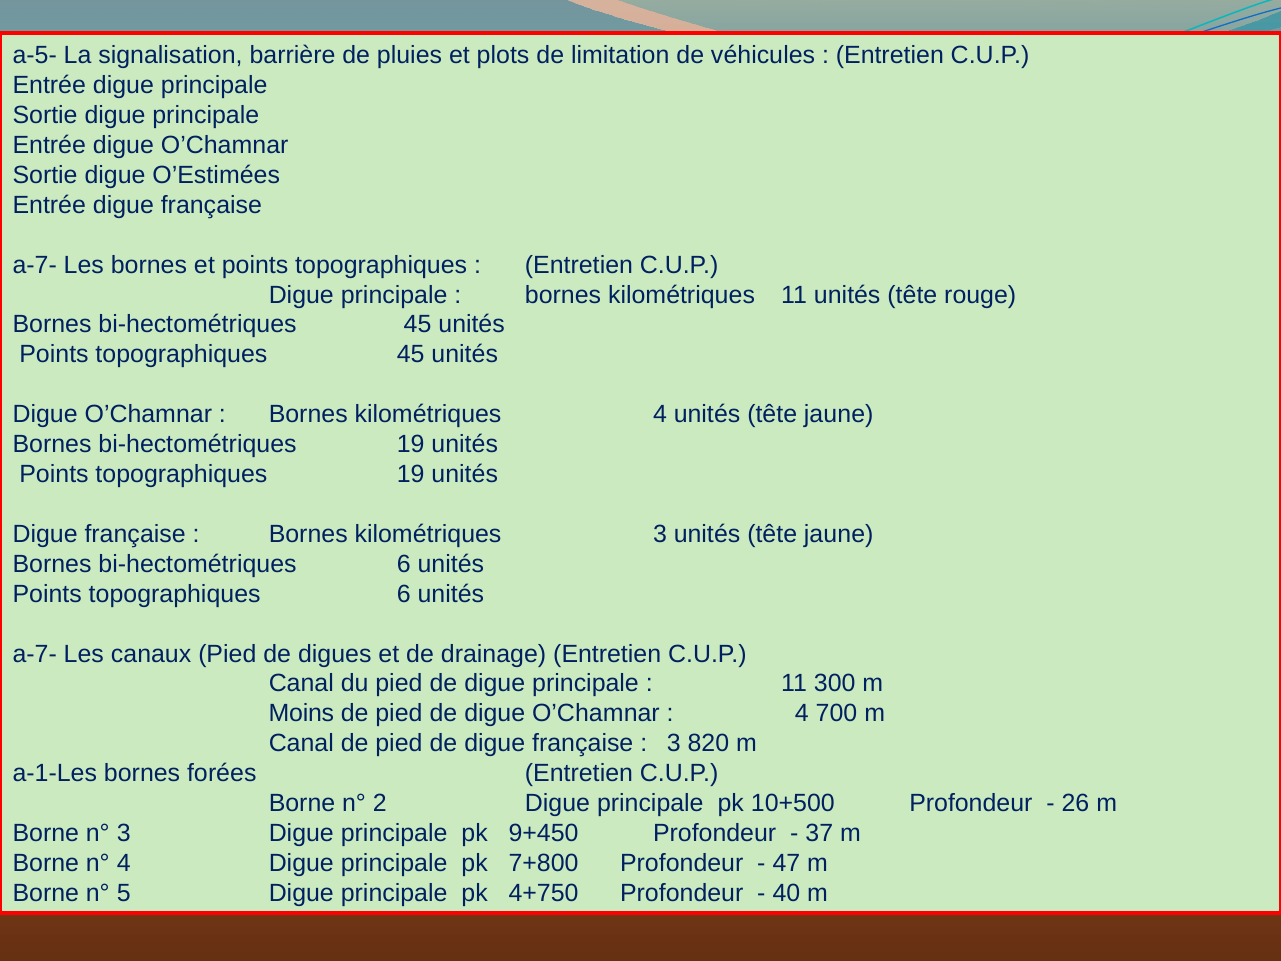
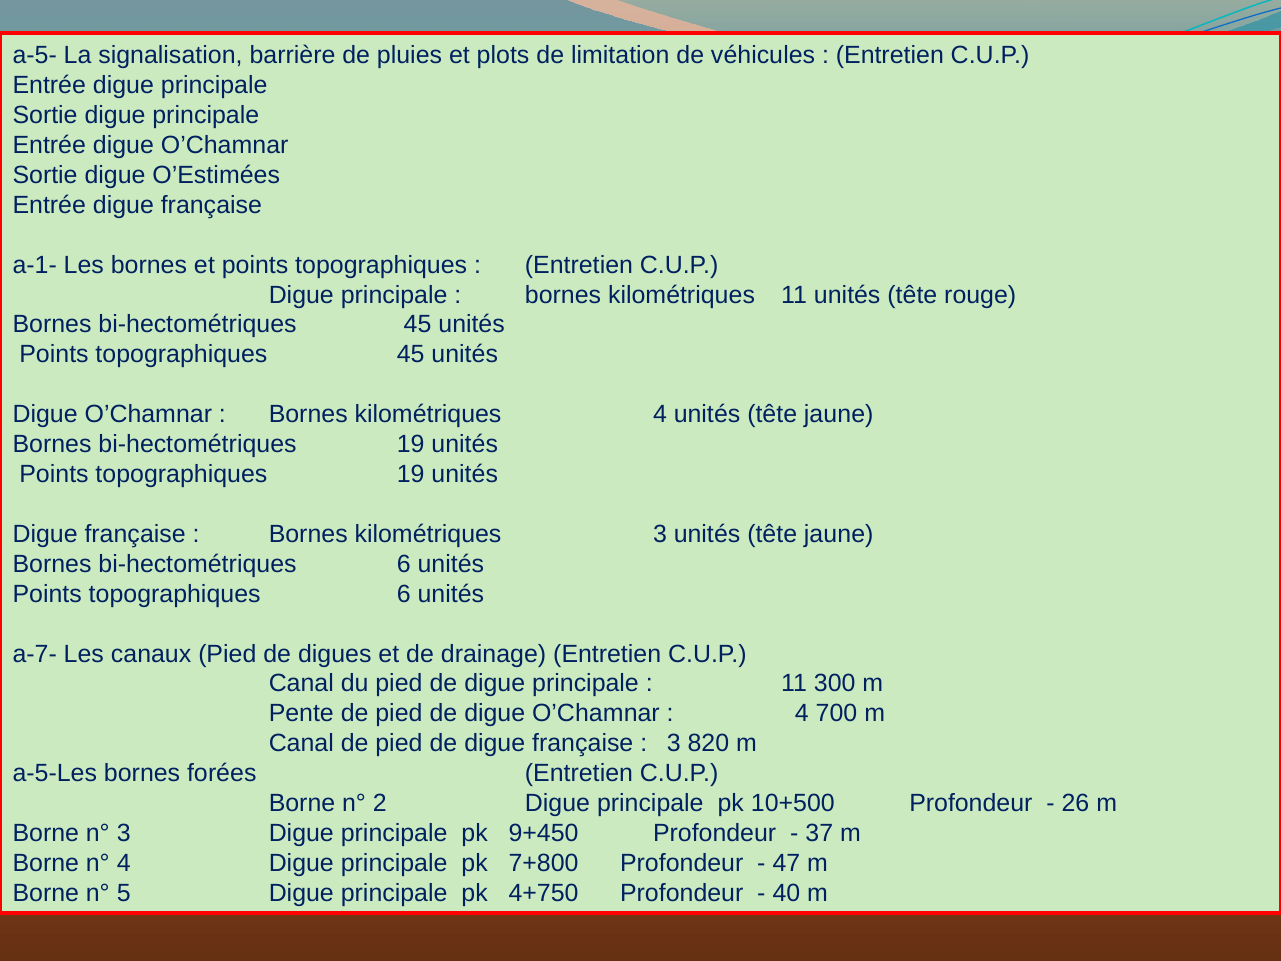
a-7-: a-7- -> a-1- (35, 265)
Moins: Moins -> Pente (301, 713)
a-1-Les: a-1-Les -> a-5-Les (55, 773)
